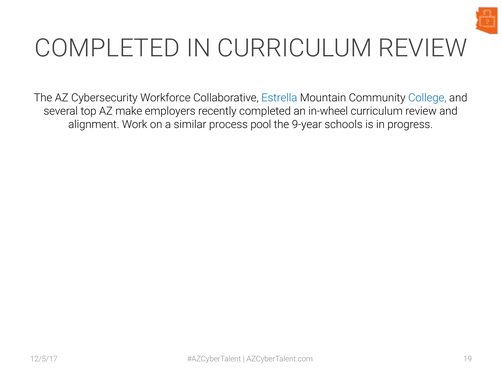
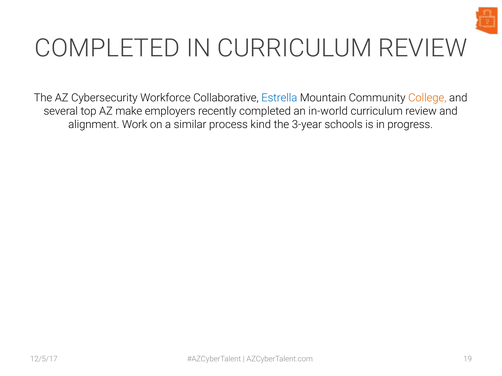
College colour: blue -> orange (427, 98)
in-wheel: in-wheel -> in-world (328, 111)
pool: pool -> kind (261, 125)
9-year: 9-year -> 3-year (307, 125)
